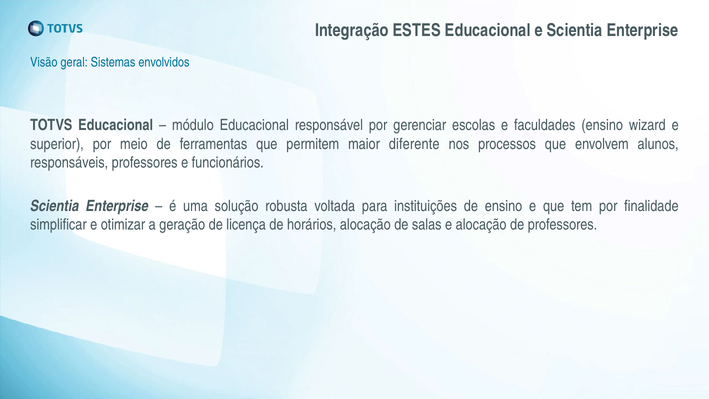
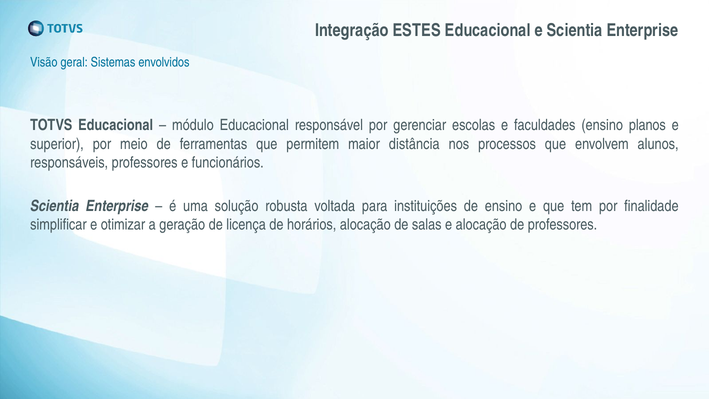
wizard: wizard -> planos (647, 125)
diferente: diferente -> distância (414, 144)
